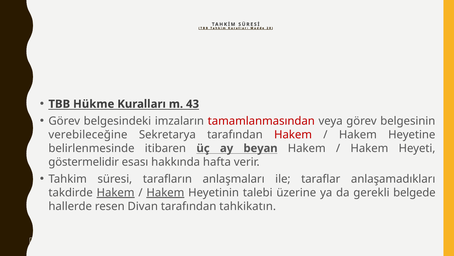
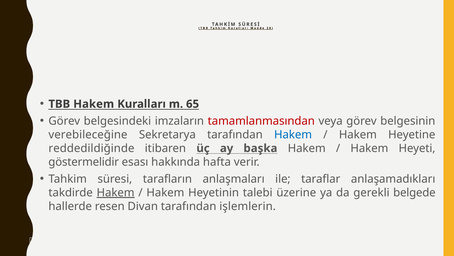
TBB Hükme: Hükme -> Hakem (94, 104)
43: 43 -> 65 (193, 104)
Hakem colour: red -> blue (293, 134)
belirlenmesinde: belirlenmesinde -> reddedildiğinde (91, 148)
beyan: beyan -> başka (260, 148)
Hakem underline: present -> none (165, 192)
tahkikatın: tahkikatın -> işlemlerin (248, 206)
